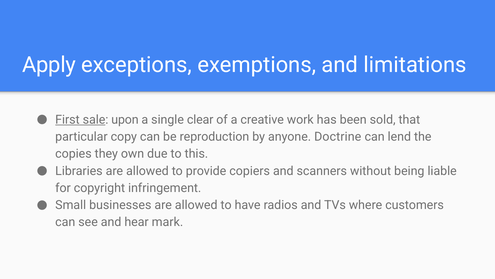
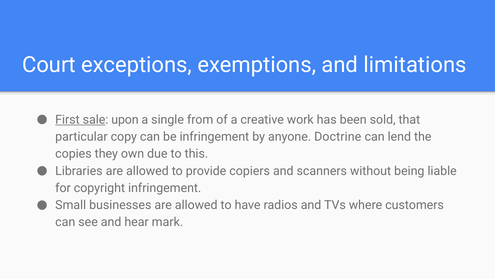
Apply: Apply -> Court (49, 65)
clear: clear -> from (200, 119)
be reproduction: reproduction -> infringement (214, 136)
